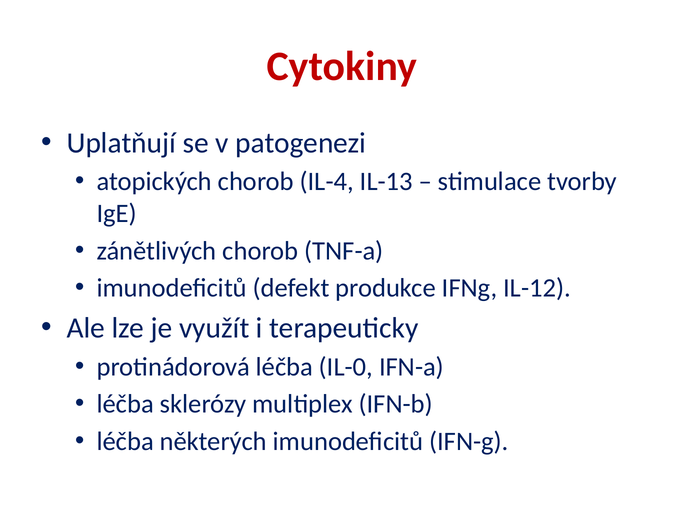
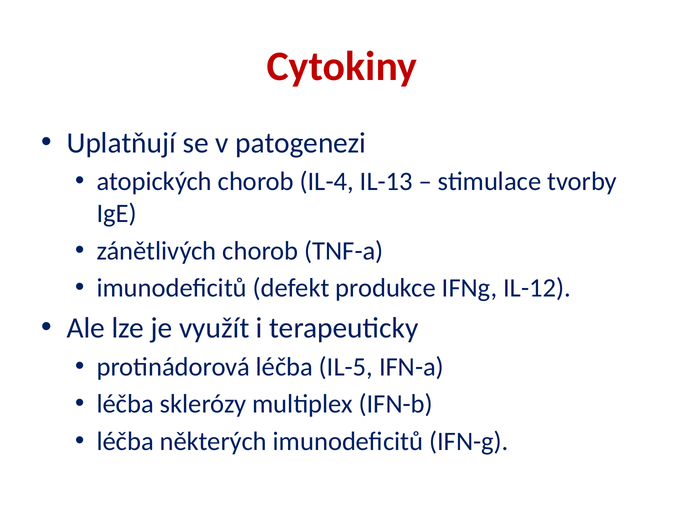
IL-0: IL-0 -> IL-5 (346, 367)
